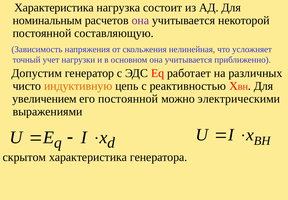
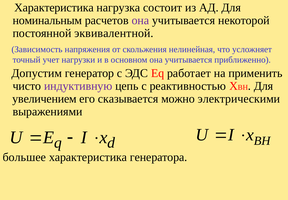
составляющую: составляющую -> эквивалентной (114, 33)
различных: различных -> применить (255, 73)
индуктивную colour: orange -> purple (78, 86)
его постоянной: постоянной -> сказывается (128, 99)
скрытом: скрытом -> большее (24, 157)
